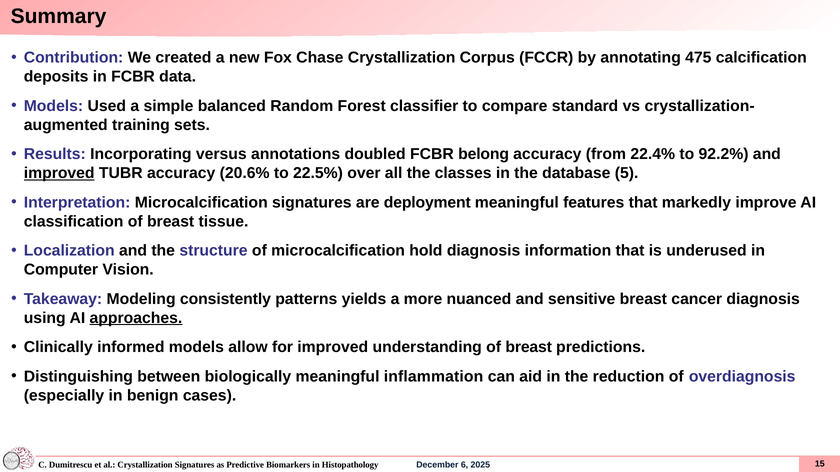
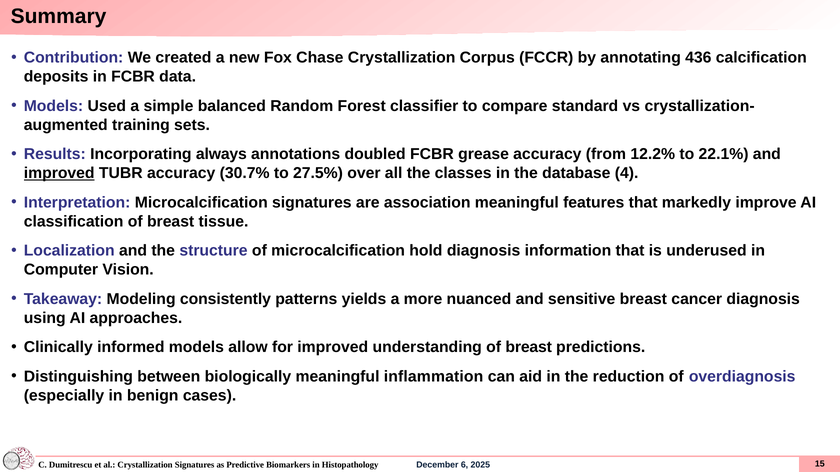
475: 475 -> 436 (698, 58)
versus: versus -> always (221, 154)
belong: belong -> grease (484, 154)
22.4%: 22.4% -> 12.2% (653, 154)
92.2%: 92.2% -> 22.1% (724, 154)
20.6%: 20.6% -> 30.7% (245, 173)
22.5%: 22.5% -> 27.5% (318, 173)
5: 5 -> 4 (627, 173)
deployment: deployment -> association (427, 203)
approaches underline: present -> none (136, 318)
